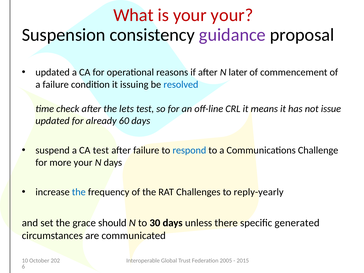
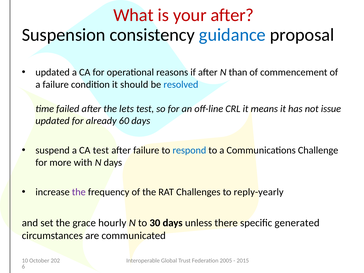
your your: your -> after (232, 15)
guidance colour: purple -> blue (232, 35)
later: later -> than (238, 72)
issuing: issuing -> should (134, 84)
check: check -> failed (68, 109)
more your: your -> with (83, 163)
the colour: blue -> purple (79, 192)
should: should -> hourly (112, 223)
